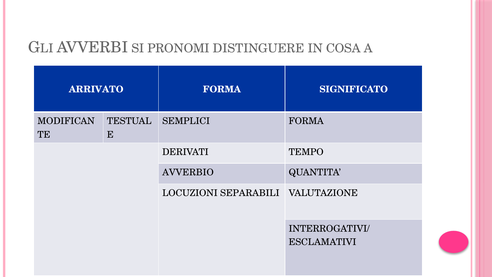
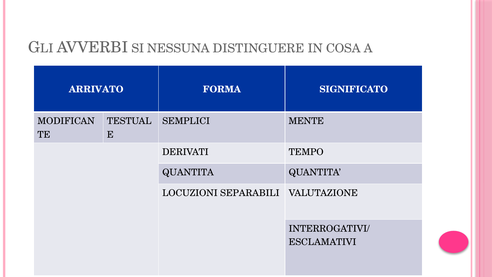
PRONOMI: PRONOMI -> NESSUNA (179, 48)
SEMPLICI FORMA: FORMA -> MENTE (306, 121)
AVVERBIO: AVVERBIO -> QUANTITA (188, 172)
